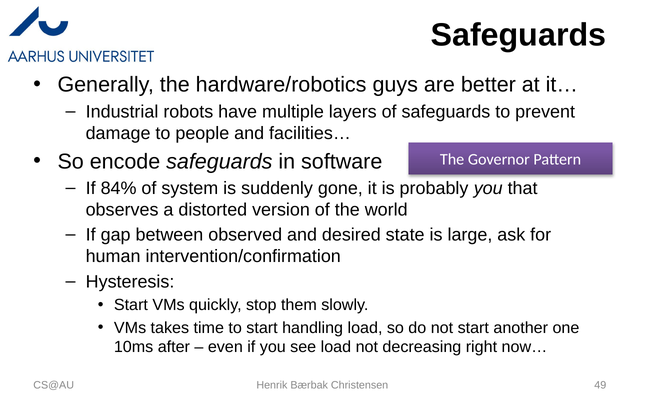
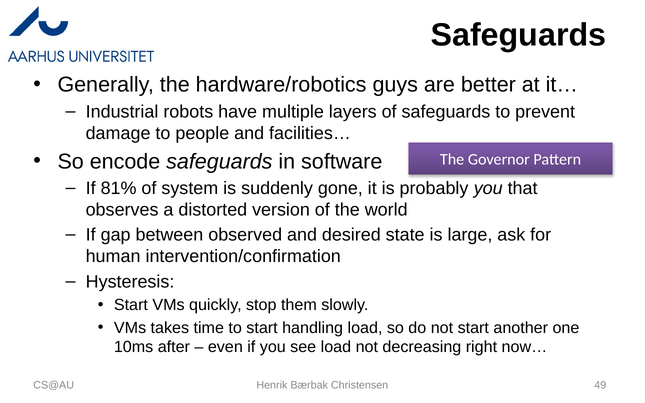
84%: 84% -> 81% (119, 188)
